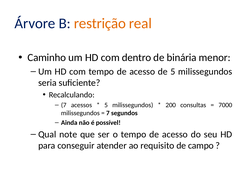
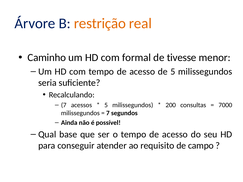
dentro: dentro -> formal (137, 58)
binária: binária -> tivesse (182, 58)
note: note -> base (68, 135)
